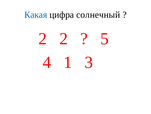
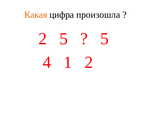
Какая colour: blue -> orange (36, 15)
солнечный: солнечный -> произошла (98, 15)
2 2: 2 -> 5 (64, 38)
1 3: 3 -> 2 (89, 62)
